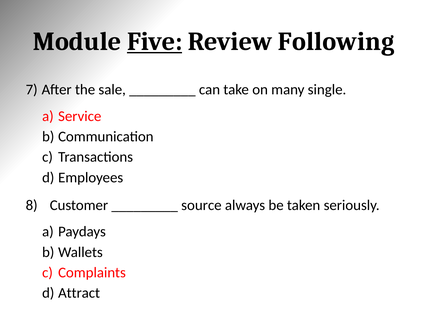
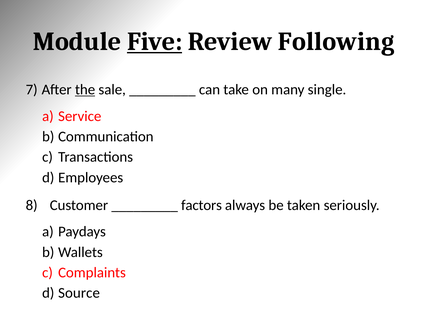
the underline: none -> present (85, 90)
source: source -> factors (202, 205)
Attract: Attract -> Source (79, 293)
